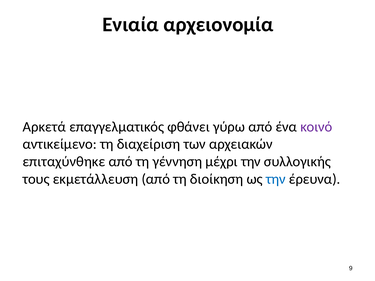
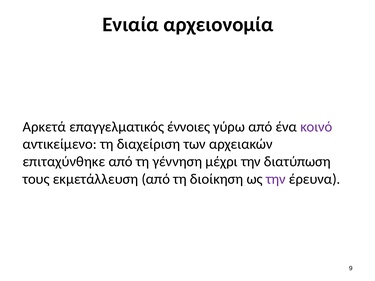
φθάνει: φθάνει -> έννοιες (189, 127)
συλλογικής: συλλογικής -> διατύπωση (297, 162)
την colour: blue -> purple (276, 179)
